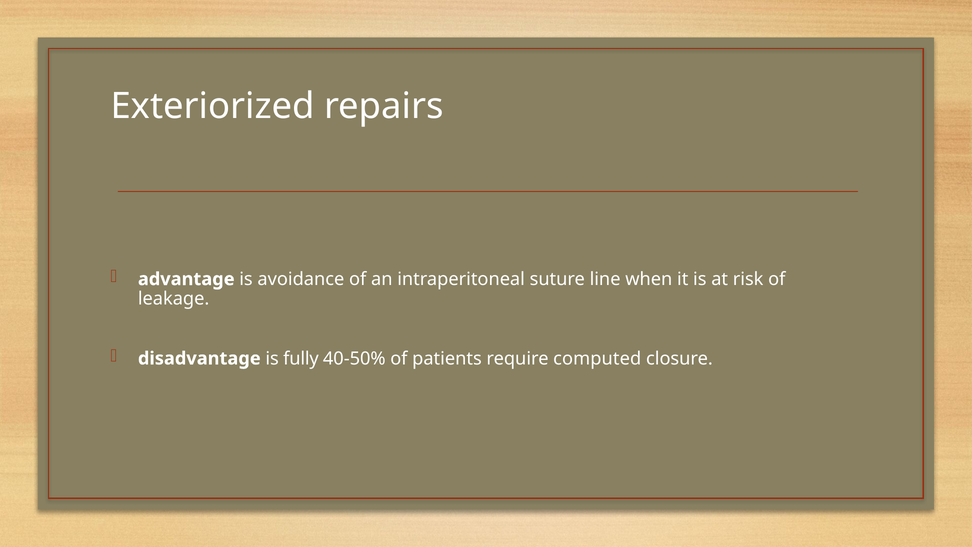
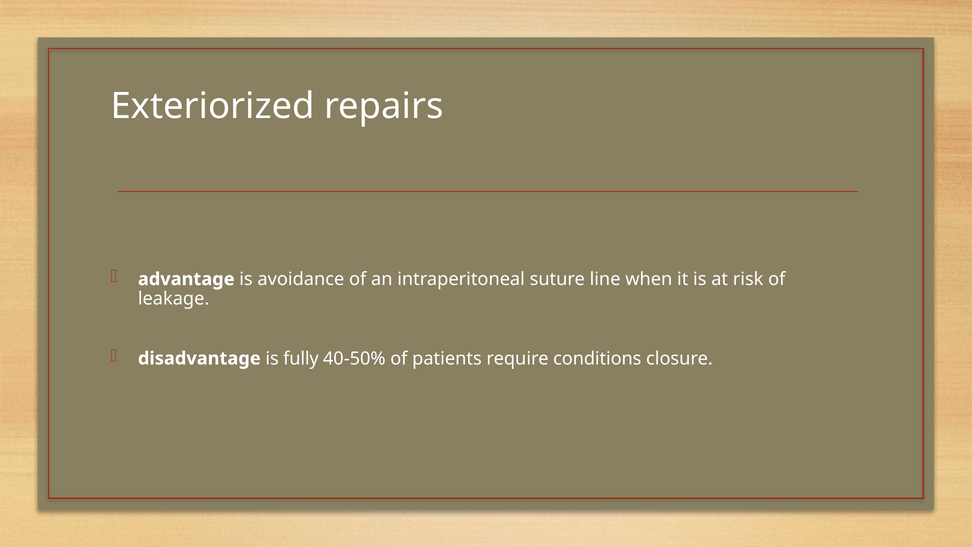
computed: computed -> conditions (597, 358)
